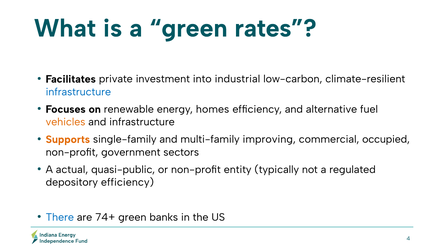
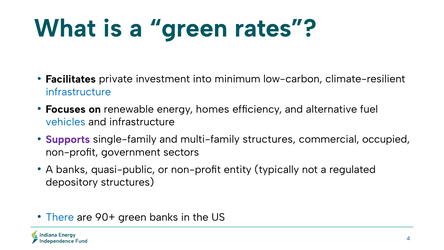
industrial: industrial -> minimum (238, 79)
vehicles colour: orange -> blue (65, 122)
Supports colour: orange -> purple (68, 139)
multi-family improving: improving -> structures (269, 139)
A actual: actual -> banks (72, 169)
depository efficiency: efficiency -> structures (127, 182)
74+: 74+ -> 90+ (105, 217)
